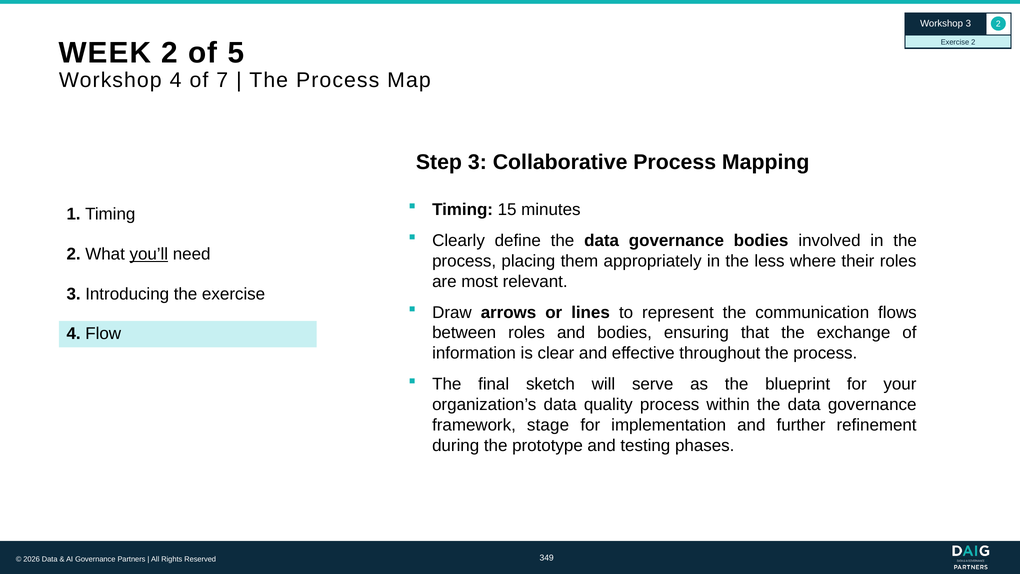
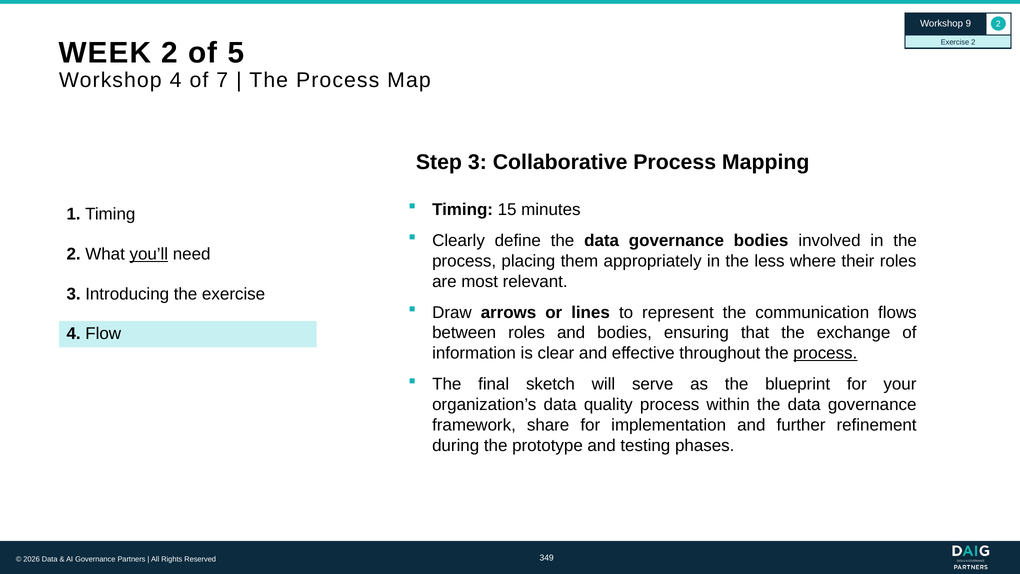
Workshop 3: 3 -> 9 (968, 23)
process underline: none -> present (825, 353)
stage: stage -> share (548, 425)
